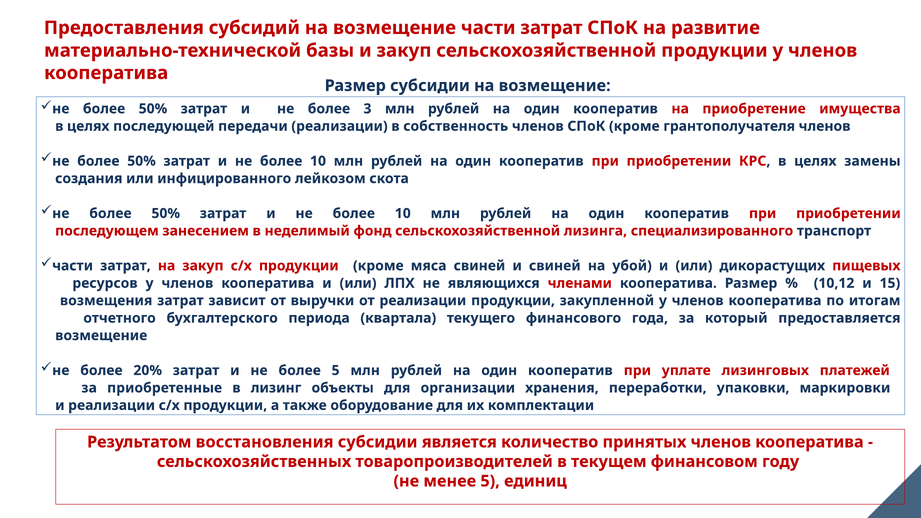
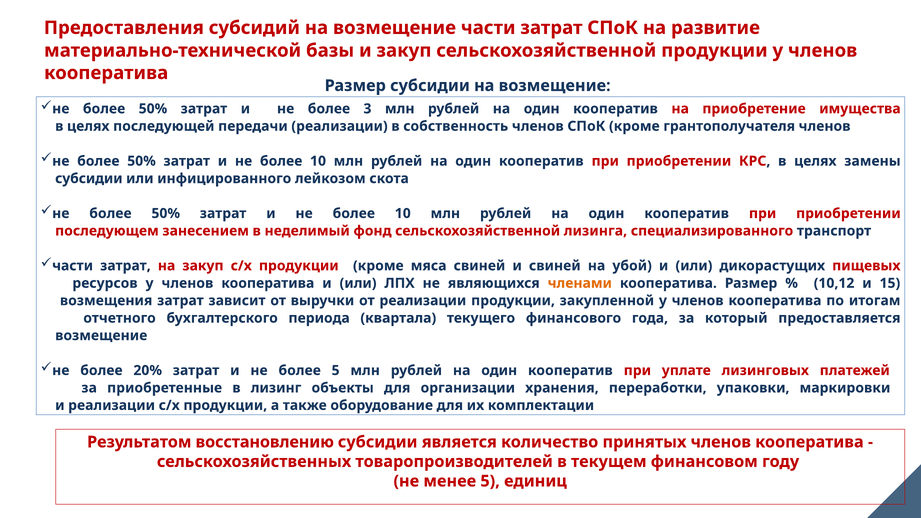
создания: создания -> субсидии (89, 179)
членами colour: red -> orange (580, 283)
восстановления: восстановления -> восстановлению (265, 442)
